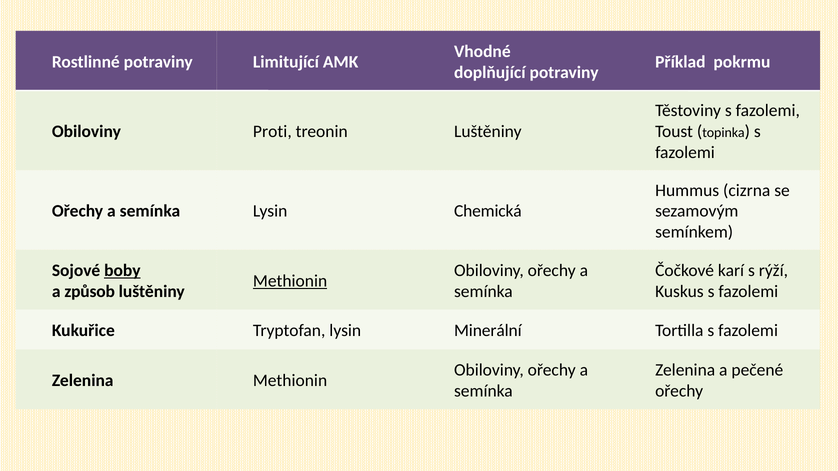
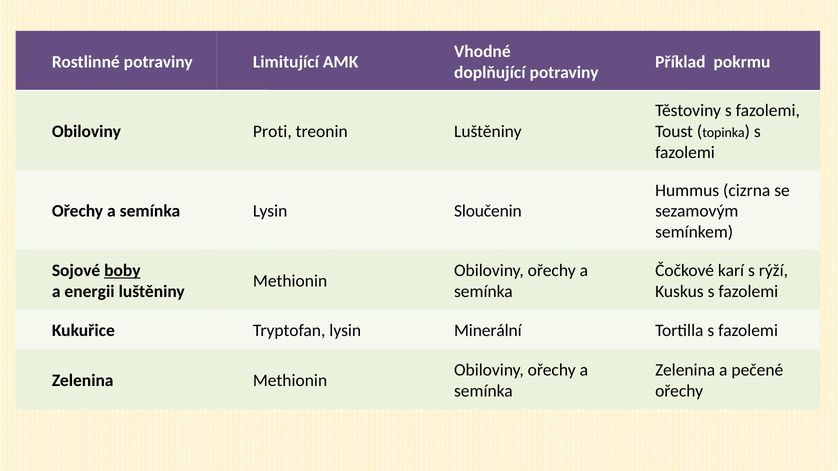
Chemická: Chemická -> Sloučenin (488, 211)
Methionin underline: present -> none (290, 281)
způsob: způsob -> energii (90, 292)
